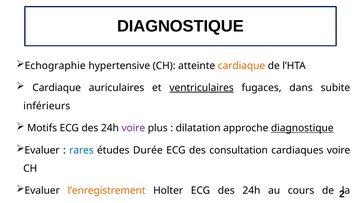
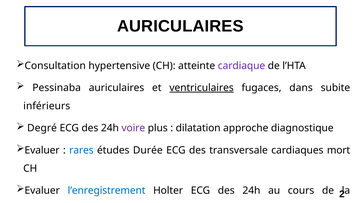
DIAGNOSTIQUE: DIAGNOSTIQUE -> AURICULAIRES (180, 26)
Echographie: Echographie -> Consultation (55, 66)
cardiaque colour: orange -> purple (241, 66)
Cardiaque: Cardiaque -> Pessinaba (57, 88)
Motifs: Motifs -> Degré (42, 128)
diagnostique underline: present -> none (302, 128)
consultation: consultation -> transversale (239, 150)
cardiaques voire: voire -> mort (339, 150)
l’enregistrement colour: orange -> blue (107, 191)
